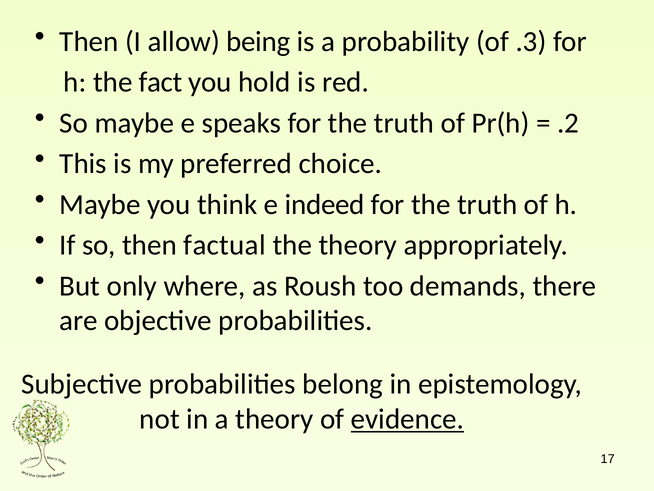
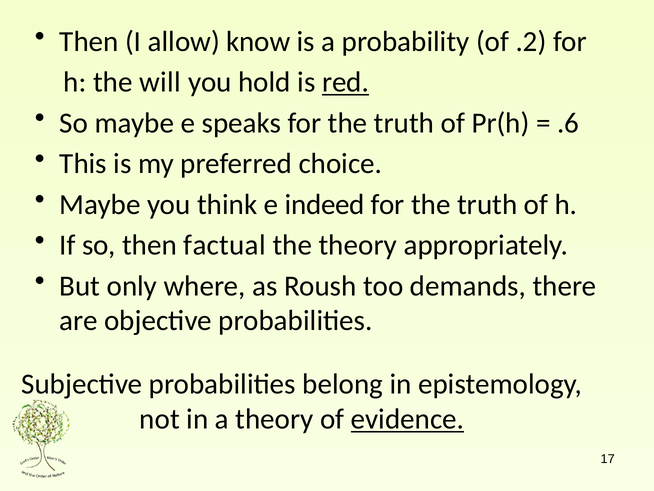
being: being -> know (258, 41)
.3: .3 -> .2 (531, 41)
fact: fact -> will (160, 82)
red underline: none -> present (345, 82)
.2: .2 -> .6 (568, 123)
